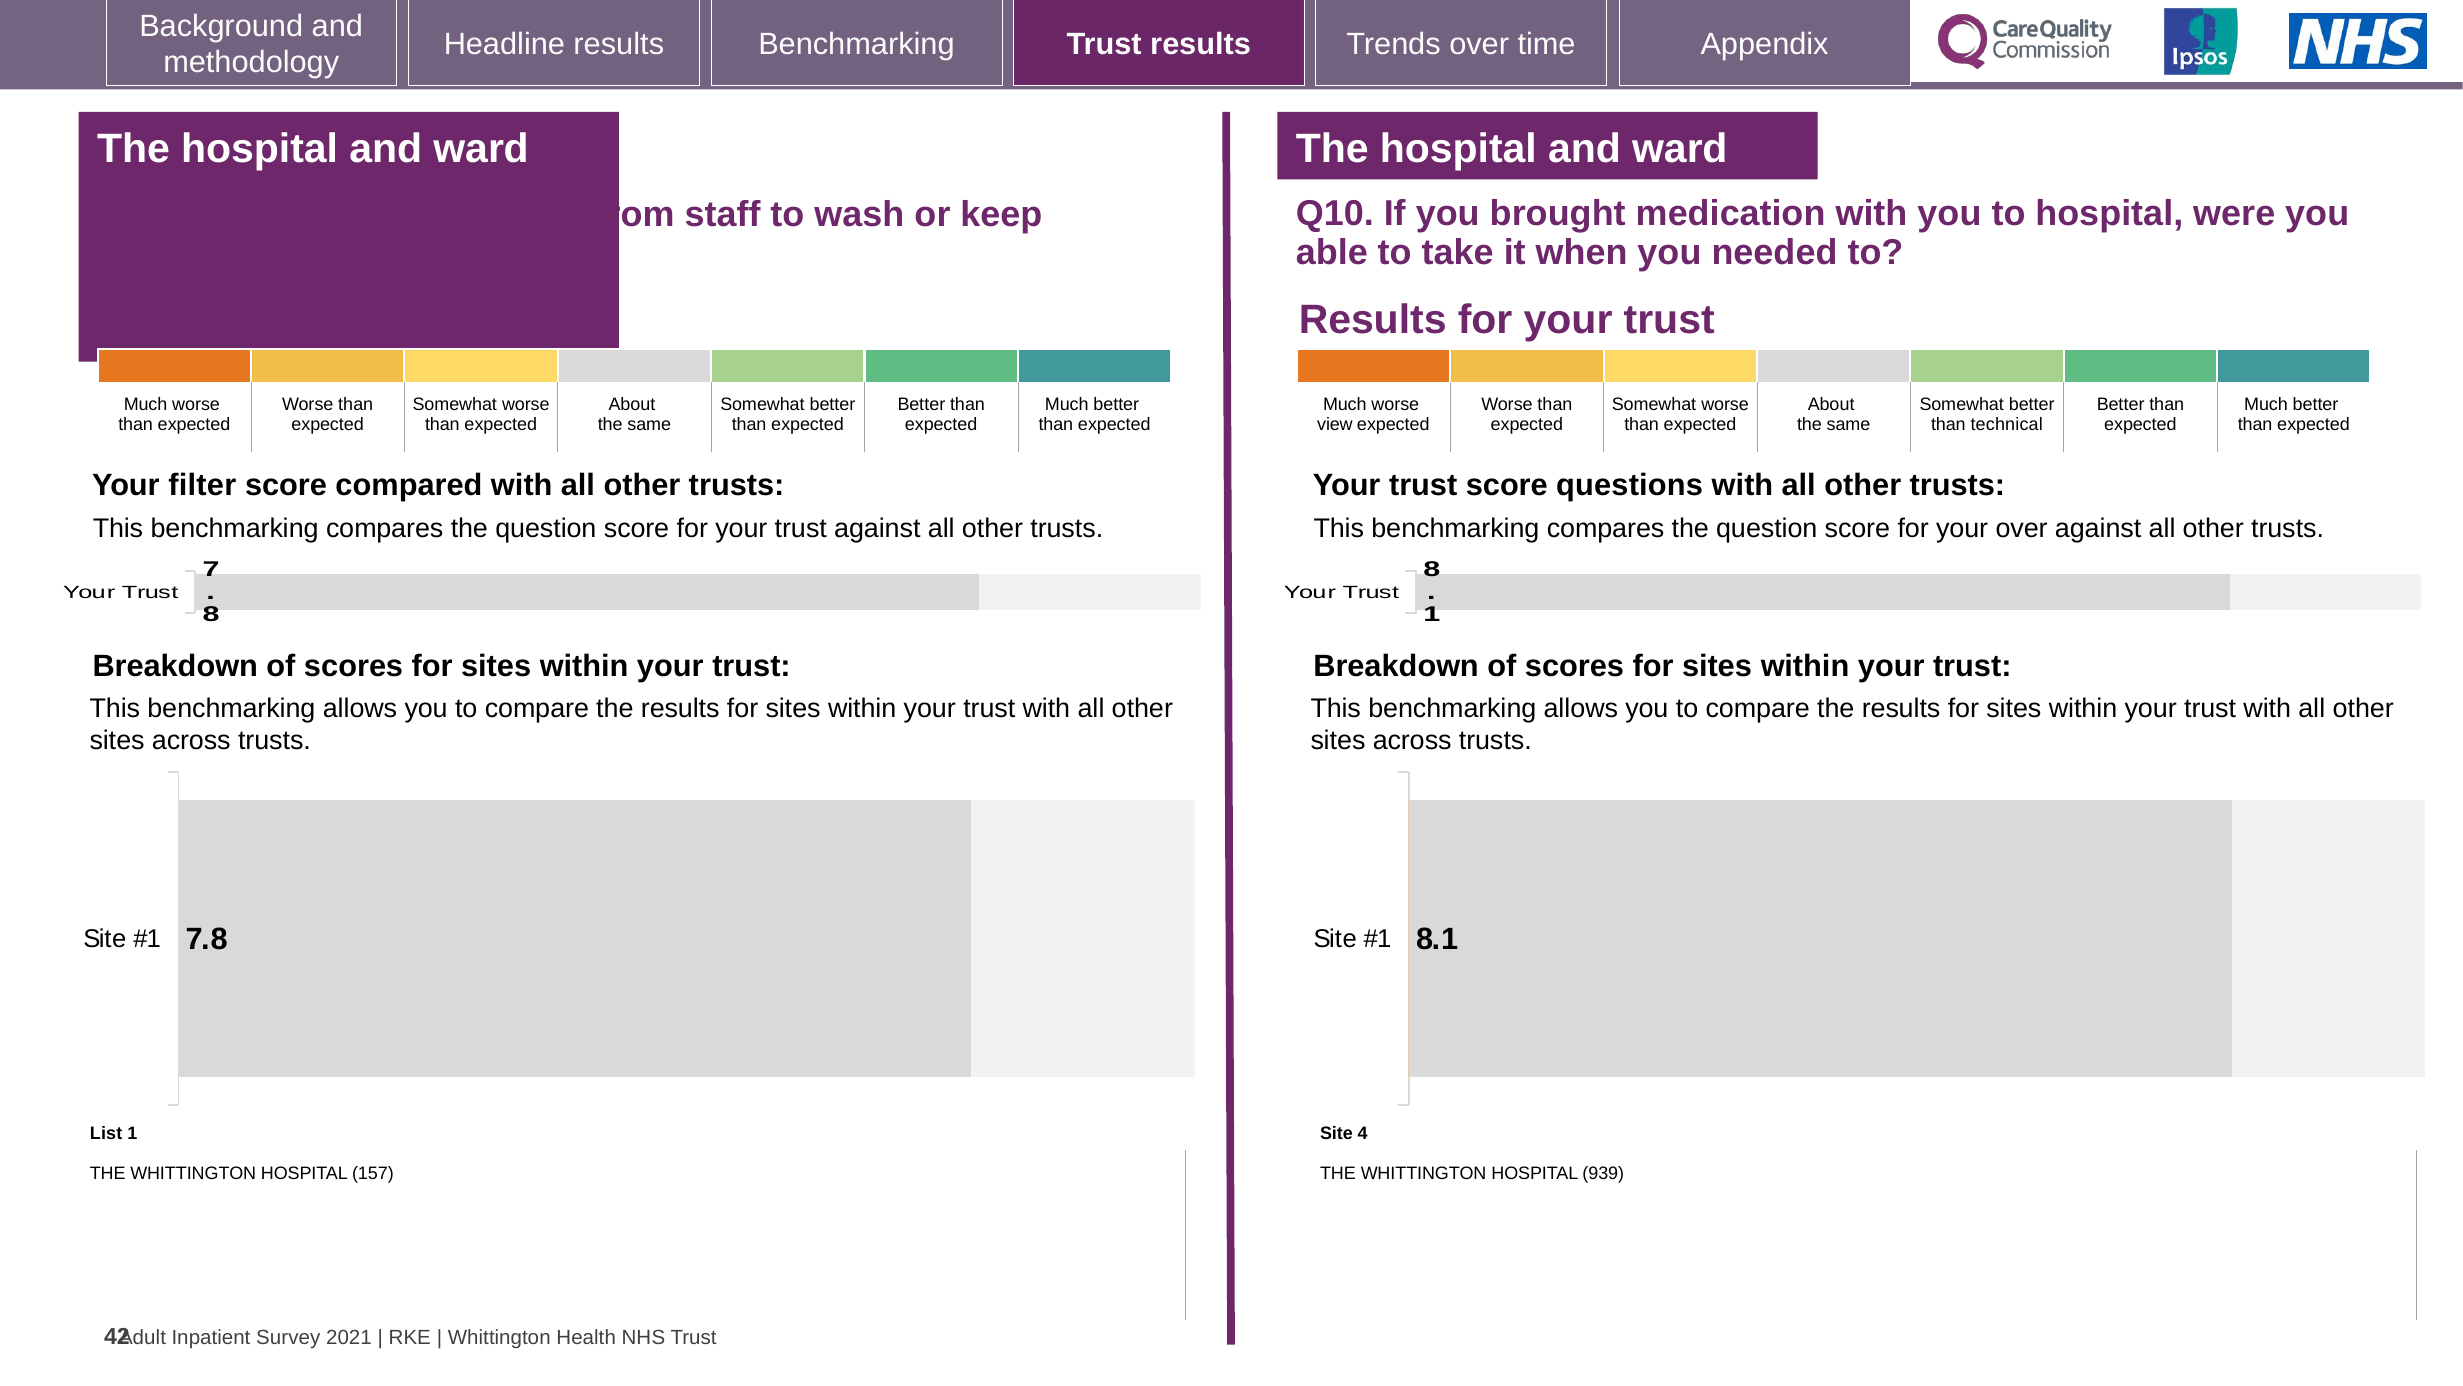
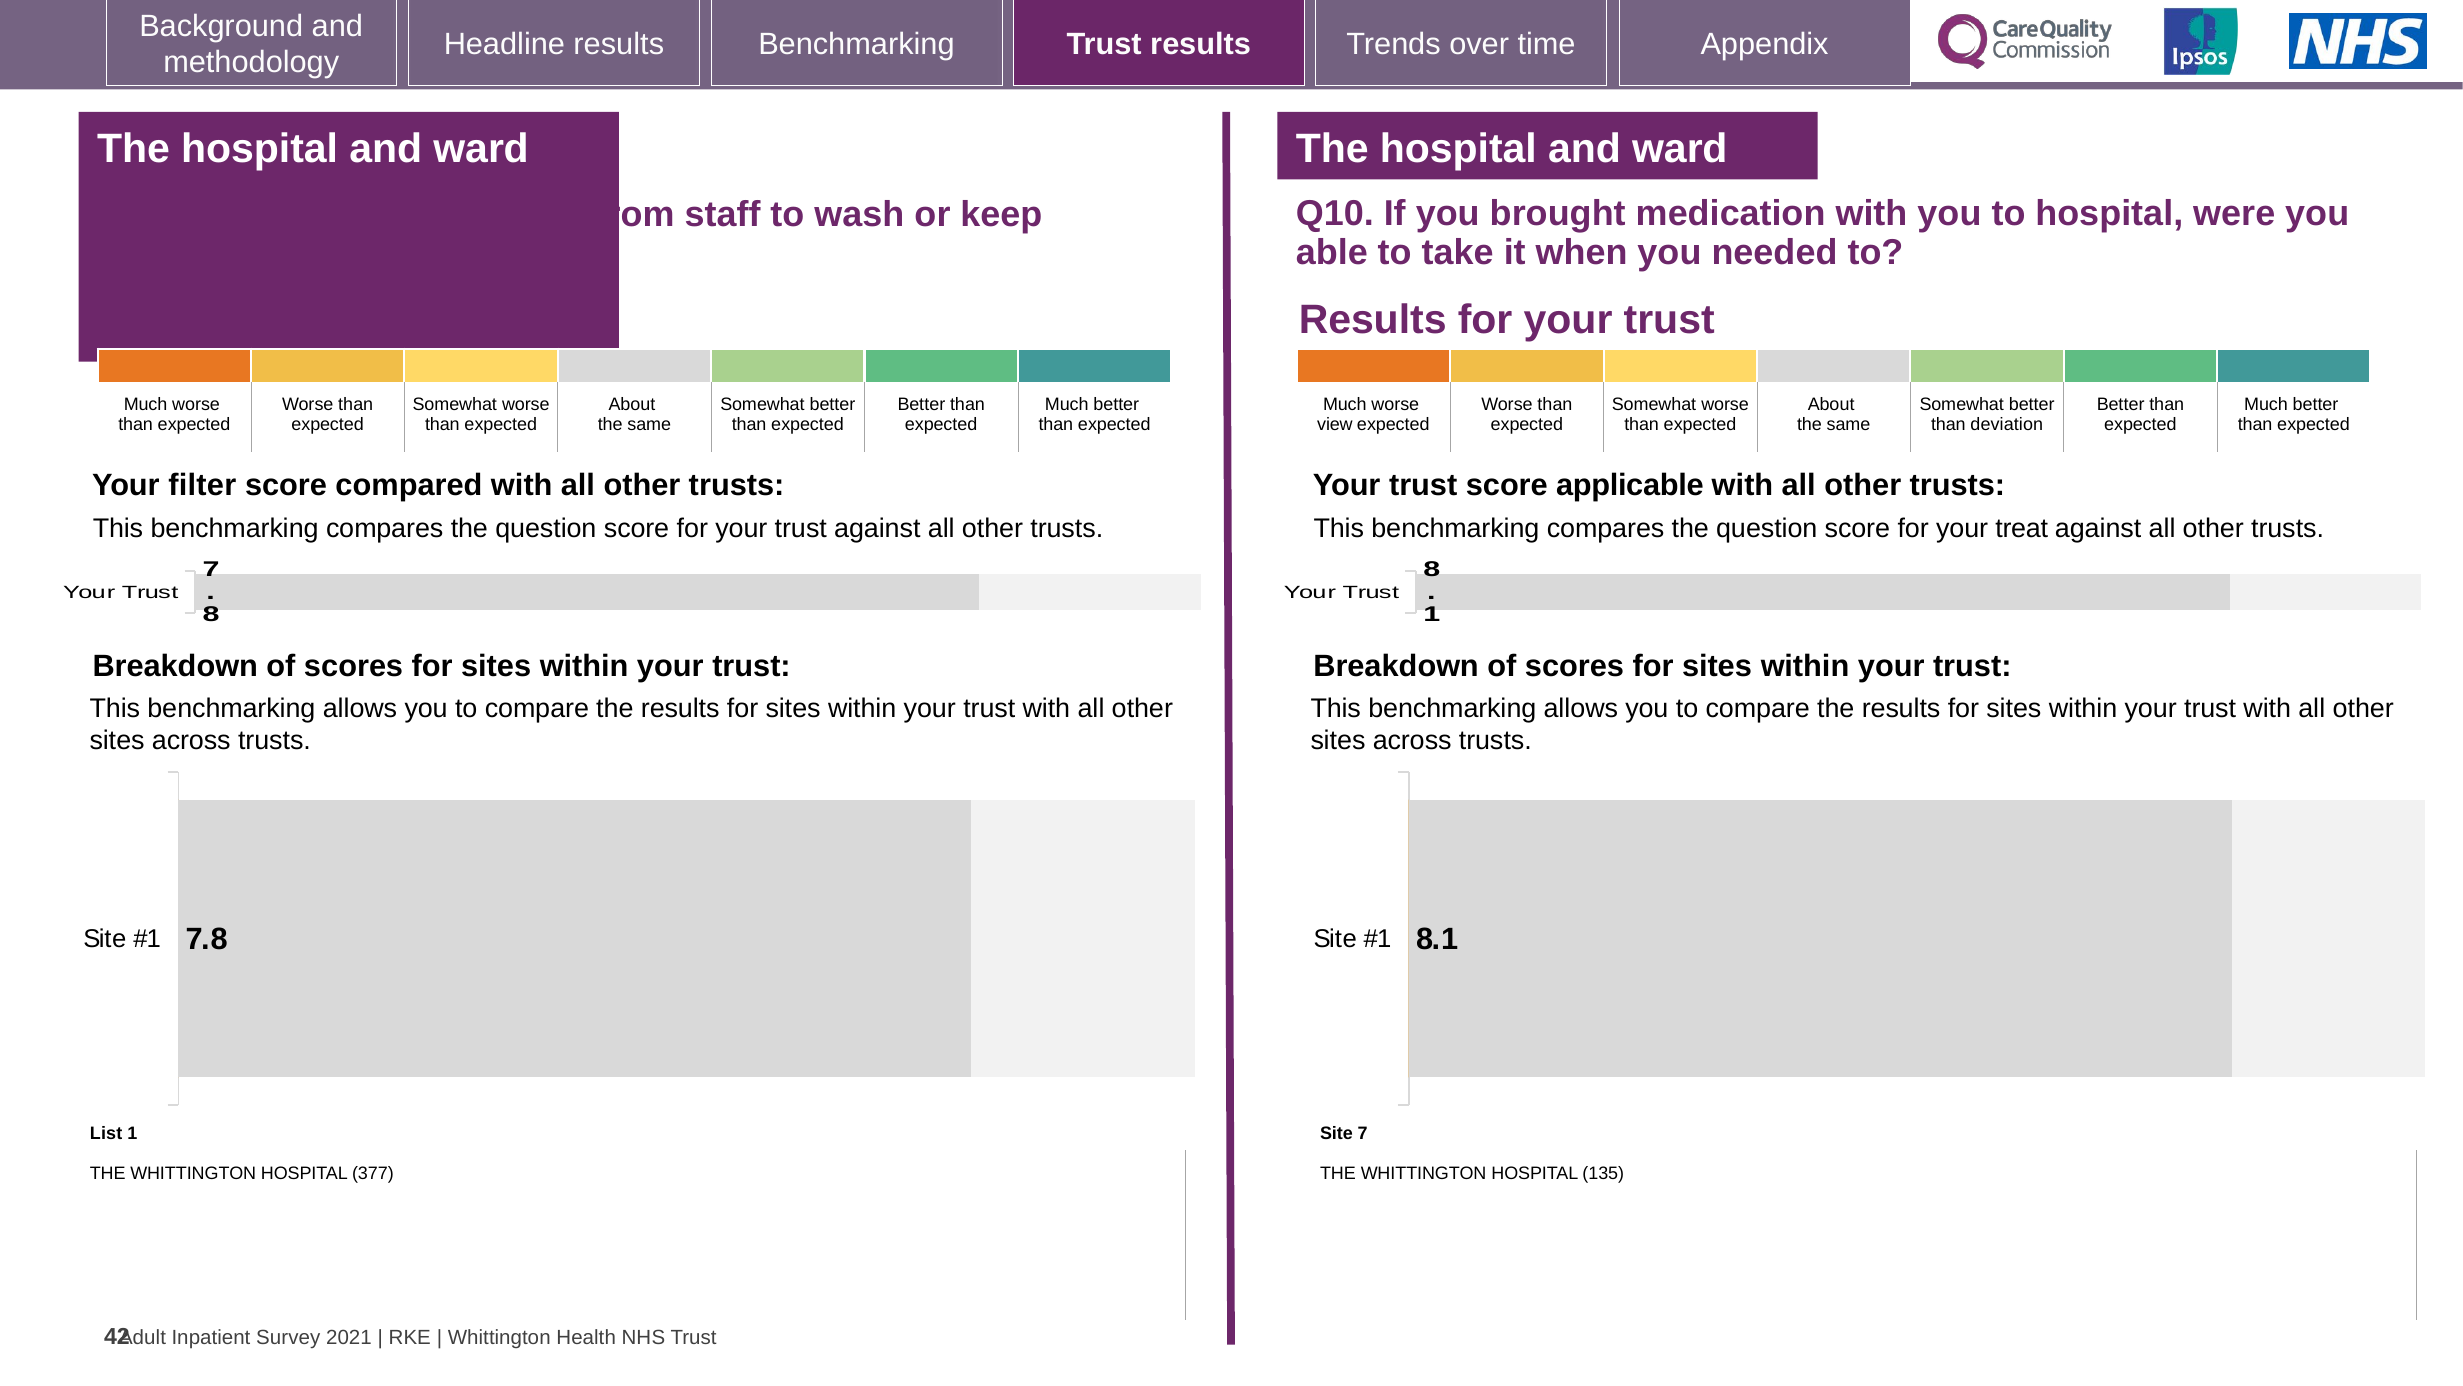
technical: technical -> deviation (2007, 425)
questions: questions -> applicable (1630, 486)
your over: over -> treat (2022, 529)
Site 4: 4 -> 7 (1363, 1133)
157: 157 -> 377 (373, 1173)
939: 939 -> 135 (1603, 1173)
